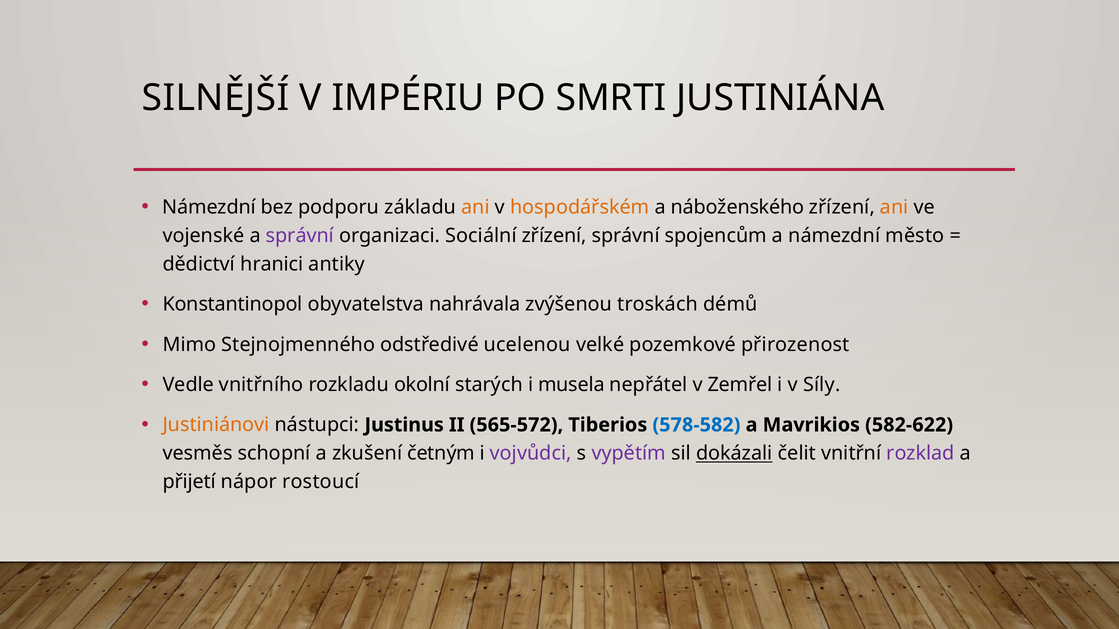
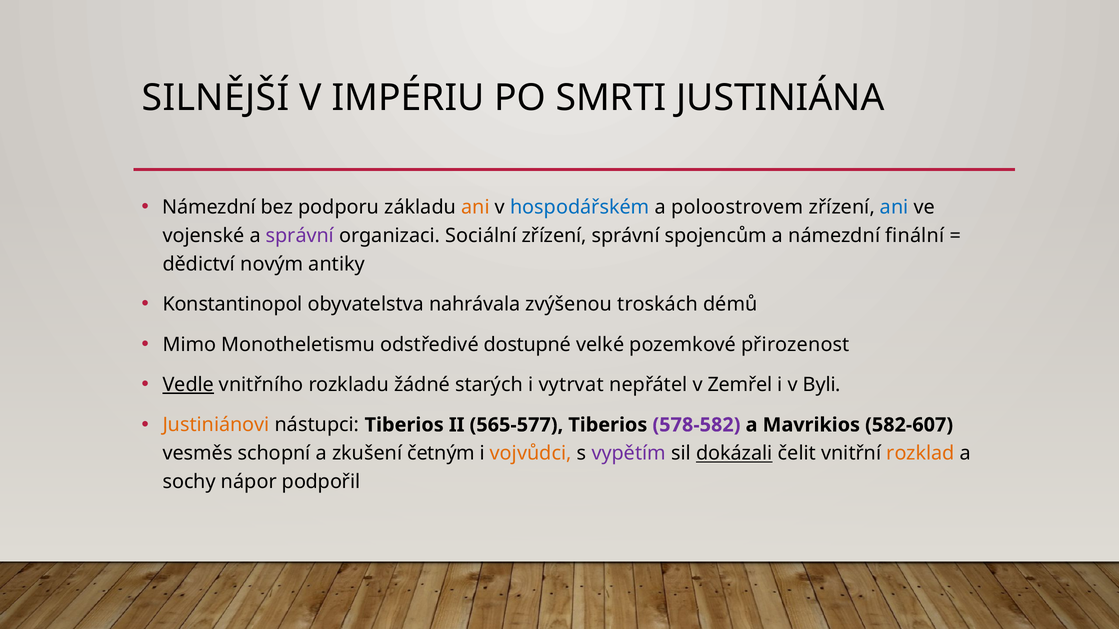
hospodářském colour: orange -> blue (580, 207)
náboženského: náboženského -> poloostrovem (737, 207)
ani colour: orange -> blue (894, 207)
město: město -> finální (915, 236)
hranici: hranici -> novým (272, 264)
Stejnojmenného: Stejnojmenného -> Monotheletismu (298, 345)
ucelenou: ucelenou -> dostupné (527, 345)
Vedle underline: none -> present (188, 385)
okolní: okolní -> žádné (422, 385)
musela: musela -> vytrvat (571, 385)
Síly: Síly -> Byli (822, 385)
nástupci Justinus: Justinus -> Tiberios (404, 425)
565-572: 565-572 -> 565-577 (516, 425)
578-582 colour: blue -> purple (696, 425)
582-622: 582-622 -> 582-607 (909, 425)
vojvůdci colour: purple -> orange (531, 454)
rozklad colour: purple -> orange (920, 454)
přijetí: přijetí -> sochy (189, 482)
rostoucí: rostoucí -> podpořil (321, 482)
